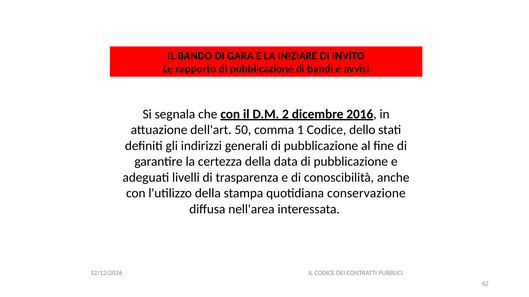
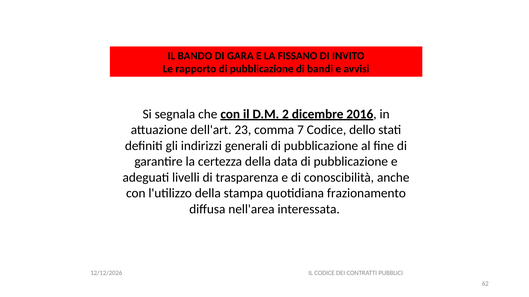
INIZIARE: INIZIARE -> FISSANO (298, 56)
50: 50 -> 23 (243, 130)
1: 1 -> 7 (300, 130)
conservazione: conservazione -> frazionamento (366, 194)
